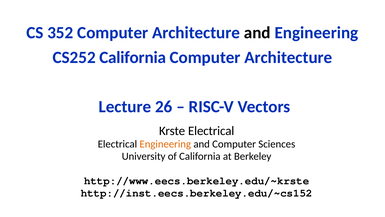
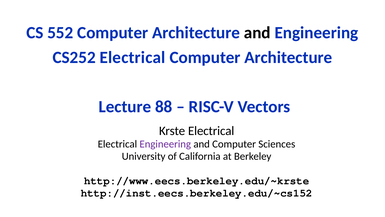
352: 352 -> 552 (60, 33)
CS252 California: California -> Electrical (133, 57)
26: 26 -> 88 (164, 107)
Engineering colour: orange -> purple (165, 144)
